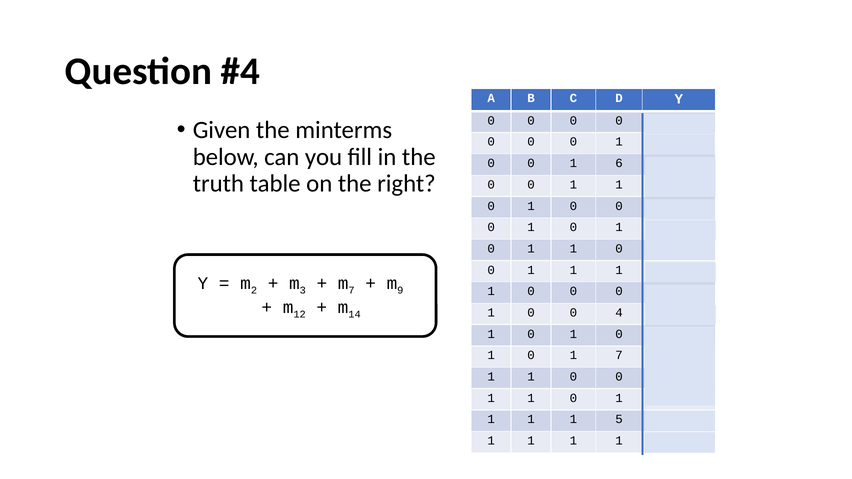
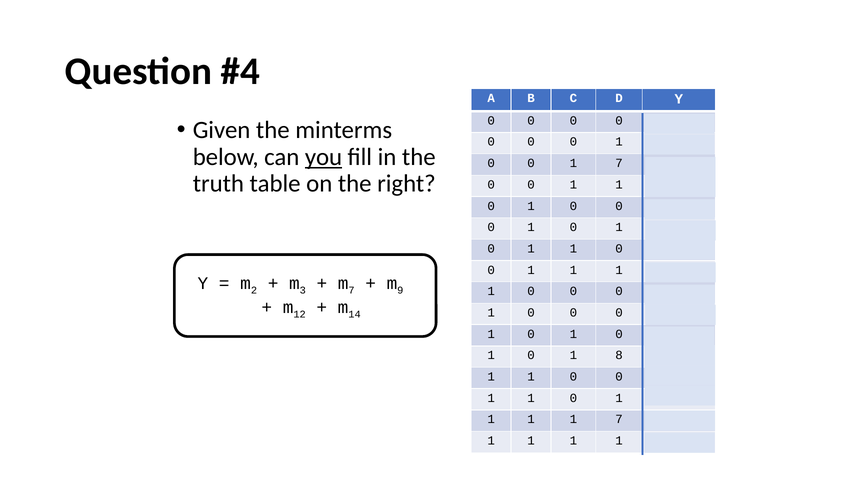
you underline: none -> present (324, 157)
0 1 6: 6 -> 7 (619, 163)
4: 4 -> 0 (619, 313)
1 7: 7 -> 8 (619, 356)
1 1 5: 5 -> 7 (619, 420)
